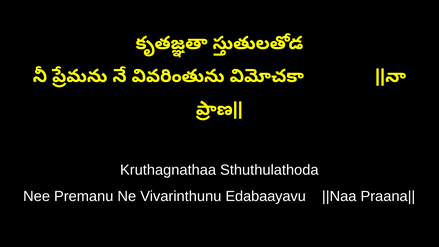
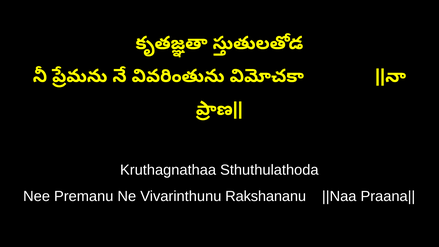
Edabaayavu: Edabaayavu -> Rakshananu (266, 196)
